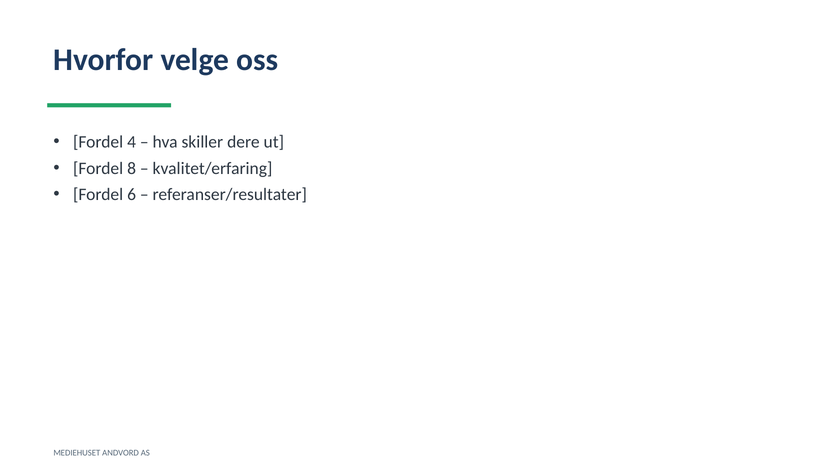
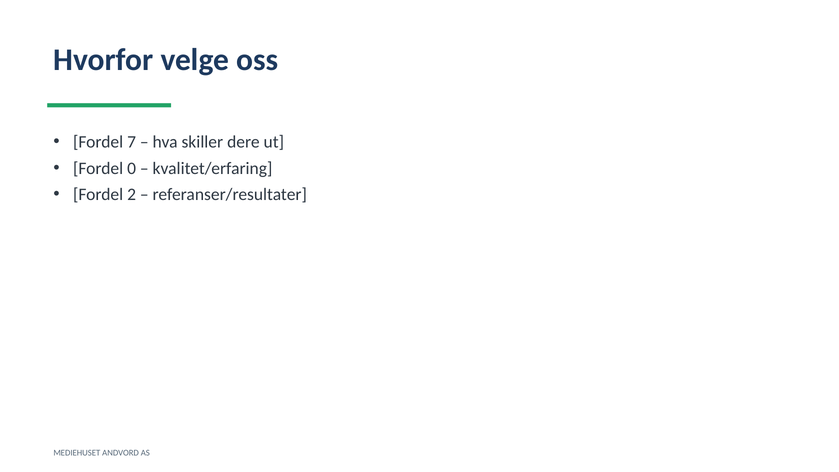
4: 4 -> 7 (132, 142)
8: 8 -> 0 (132, 168)
6: 6 -> 2 (132, 195)
